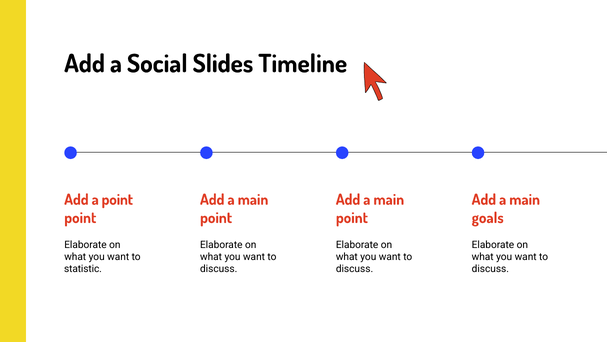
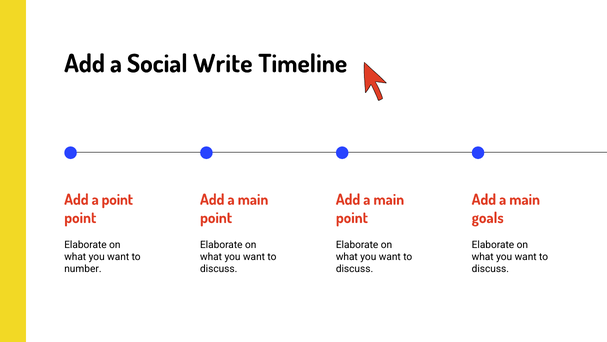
Slides: Slides -> Write (223, 64)
statistic: statistic -> number (83, 269)
